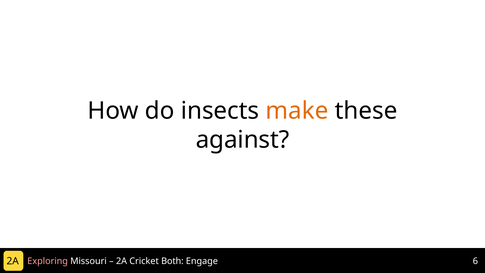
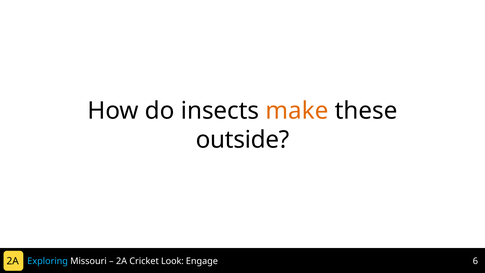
against: against -> outside (243, 140)
Exploring colour: pink -> light blue (48, 261)
Both: Both -> Look (172, 261)
